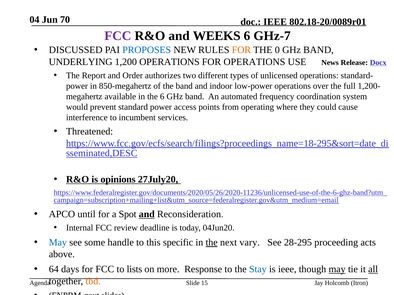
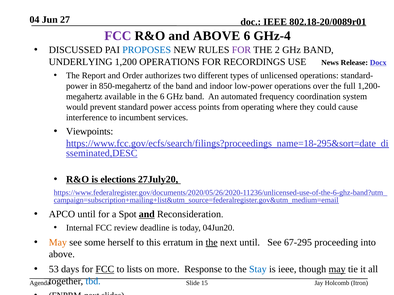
70: 70 -> 27 (65, 20)
and WEEKS: WEEKS -> ABOVE (217, 36)
GHz-7: GHz-7 -> GHz-4 (272, 36)
FOR colour: orange -> purple (241, 50)
0: 0 -> 2 (277, 50)
FOR OPERATIONS: OPERATIONS -> RECORDINGS (254, 62)
Threatened: Threatened -> Viewpoints (90, 132)
opinions: opinions -> elections (118, 180)
May colour: blue -> orange (58, 243)
handle: handle -> herself (121, 243)
specific: specific -> erratum (178, 243)
next vary: vary -> until (250, 243)
28-295: 28-295 -> 67-295 (298, 243)
acts: acts -> into (368, 243)
64: 64 -> 53 (54, 270)
FCC underline: none -> present (105, 270)
all underline: present -> none (373, 270)
tbd colour: orange -> blue (93, 282)
